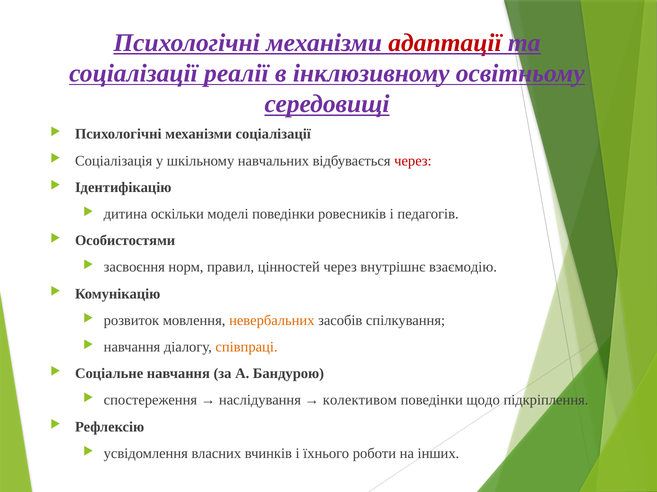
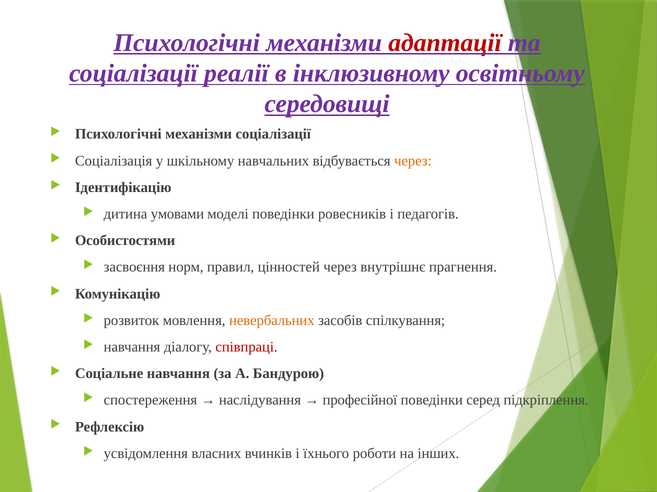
через colour: red -> orange (413, 161)
оскільки: оскільки -> умовами (177, 214)
взаємодію: взаємодію -> прагнення (463, 268)
співпраці colour: orange -> red (247, 347)
колективом: колективом -> професійної (360, 401)
щодо: щодо -> серед (483, 401)
